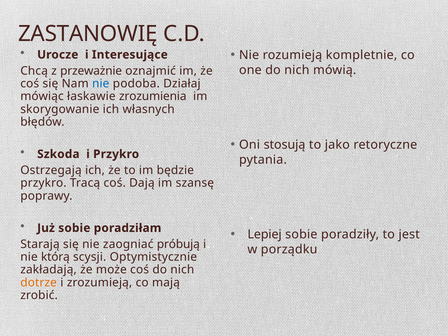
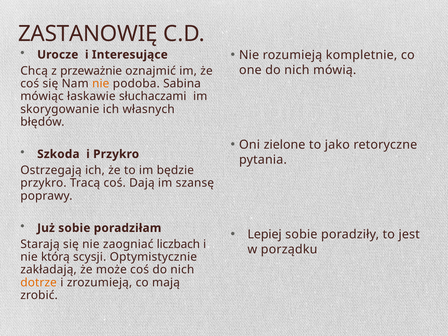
nie colour: blue -> orange (101, 84)
Działaj: Działaj -> Sabina (182, 84)
zrozumienia: zrozumienia -> słuchaczami (153, 96)
stosują: stosują -> zielone (284, 145)
próbują: próbują -> liczbach (178, 244)
